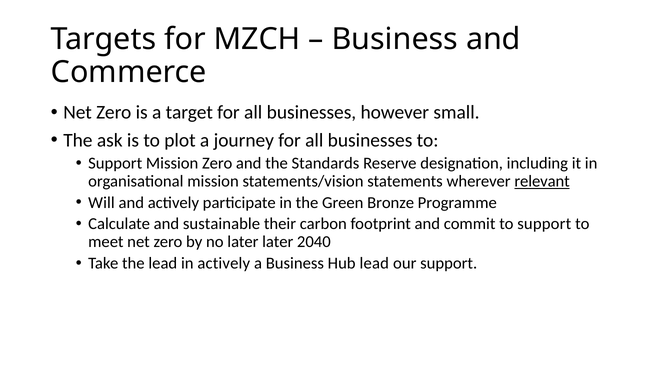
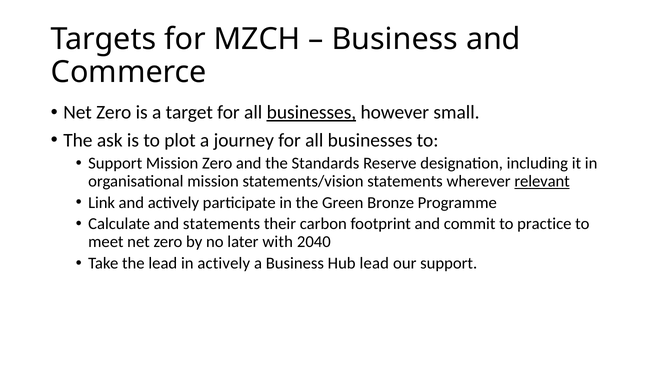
businesses underline: none -> present (311, 113)
Will: Will -> Link (102, 203)
and sustainable: sustainable -> statements (221, 224)
to support: support -> practice (544, 224)
later later: later -> with (278, 242)
